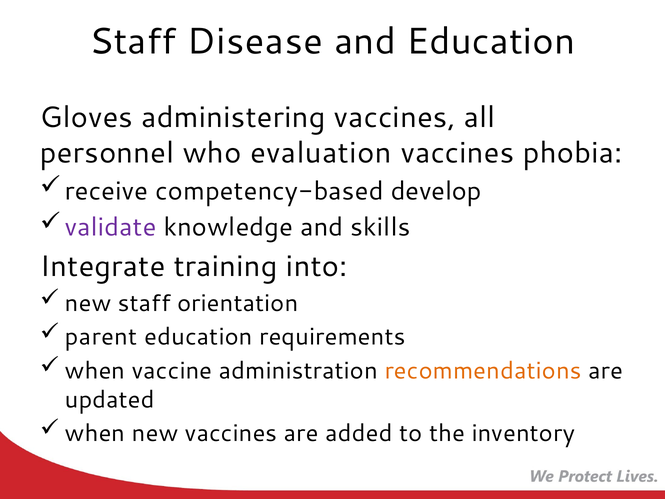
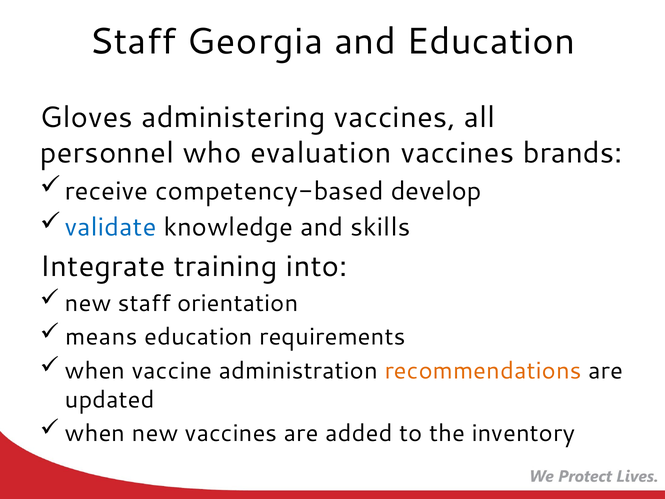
Disease: Disease -> Georgia (255, 41)
phobia: phobia -> brands (573, 153)
validate colour: purple -> blue (111, 227)
parent: parent -> means (101, 337)
